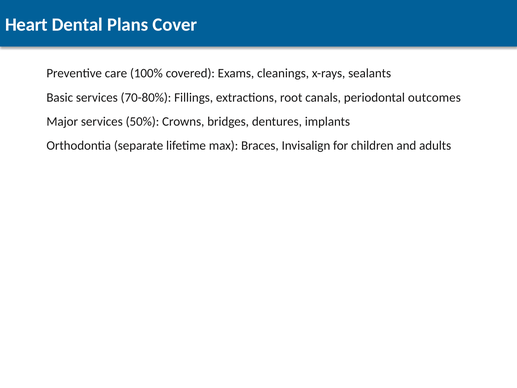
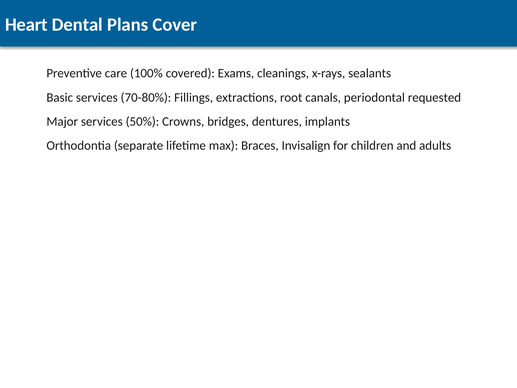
outcomes: outcomes -> requested (434, 97)
